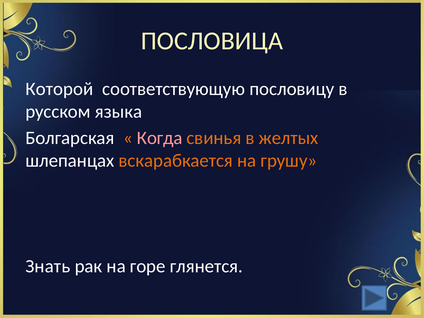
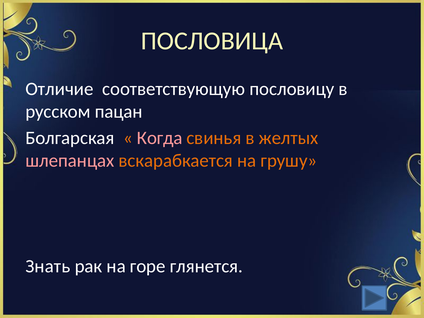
Которой: Которой -> Отличие (59, 89)
языка: языка -> пацан (119, 112)
шлепанцах colour: white -> pink (70, 161)
